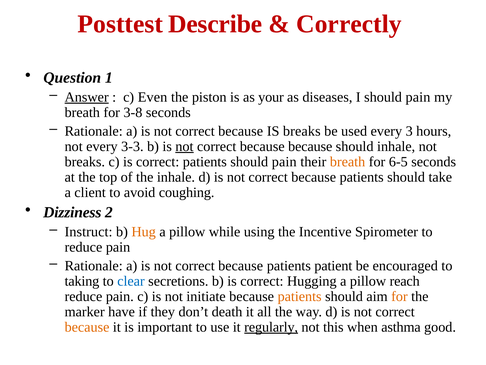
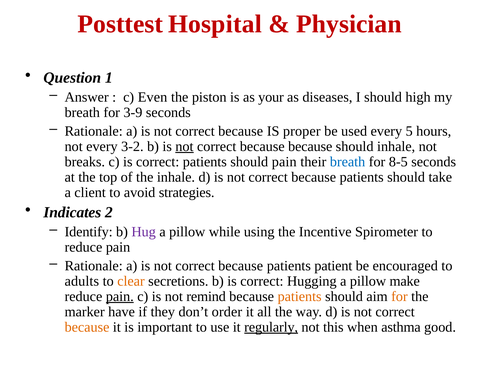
Describe: Describe -> Hospital (215, 24)
Correctly: Correctly -> Physician (349, 24)
Answer underline: present -> none (87, 97)
I should pain: pain -> high (418, 97)
3-8: 3-8 -> 3-9 (133, 112)
IS breaks: breaks -> proper (302, 131)
3: 3 -> 5 (409, 131)
3-3: 3-3 -> 3-2 (132, 146)
breath colour: orange -> blue (348, 162)
6-5: 6-5 -> 8-5 (398, 162)
coughing: coughing -> strategies (187, 192)
Dizziness: Dizziness -> Indicates (72, 212)
Instruct: Instruct -> Identify (89, 231)
Hug colour: orange -> purple (144, 231)
taking: taking -> adults (82, 281)
clear colour: blue -> orange (131, 281)
reach: reach -> make (405, 281)
pain underline: none -> present (120, 296)
initiate: initiate -> remind (206, 296)
death: death -> order (227, 311)
